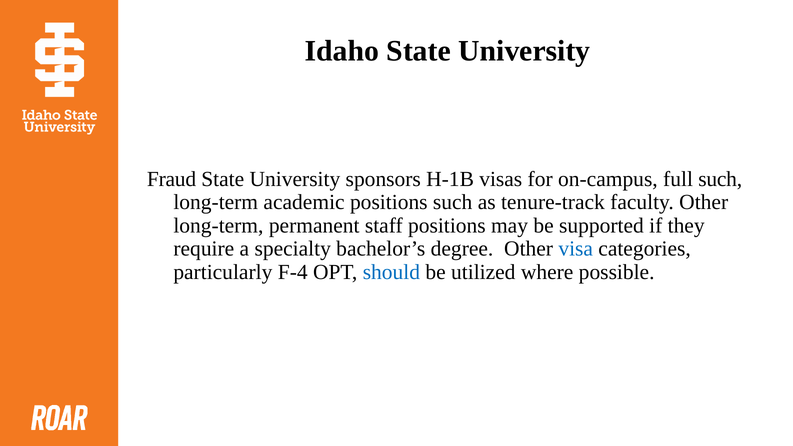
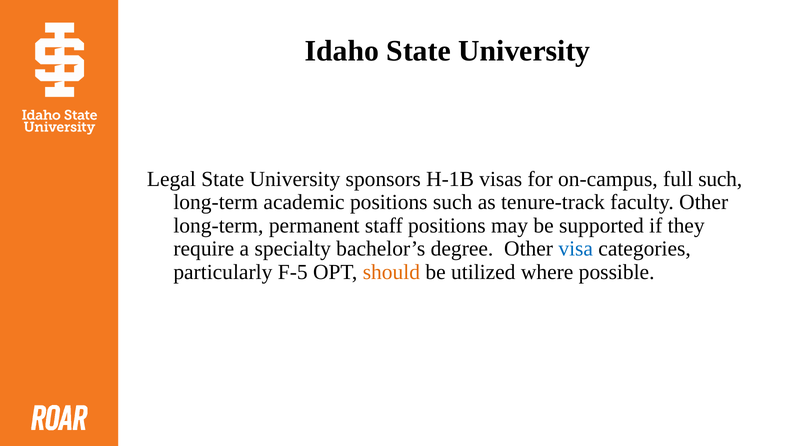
Fraud: Fraud -> Legal (171, 179)
F-4: F-4 -> F-5 (293, 272)
should colour: blue -> orange (391, 272)
